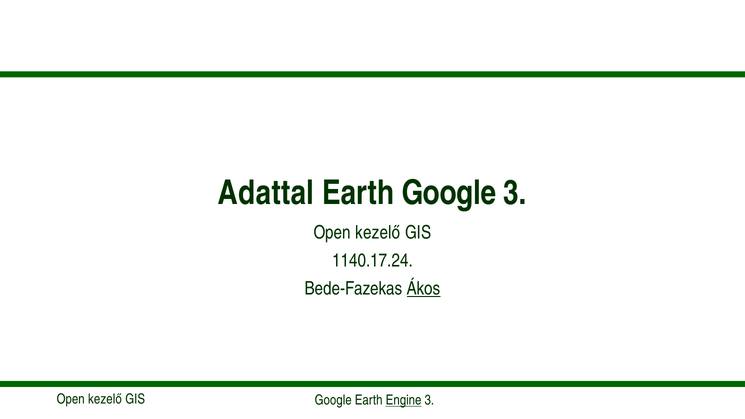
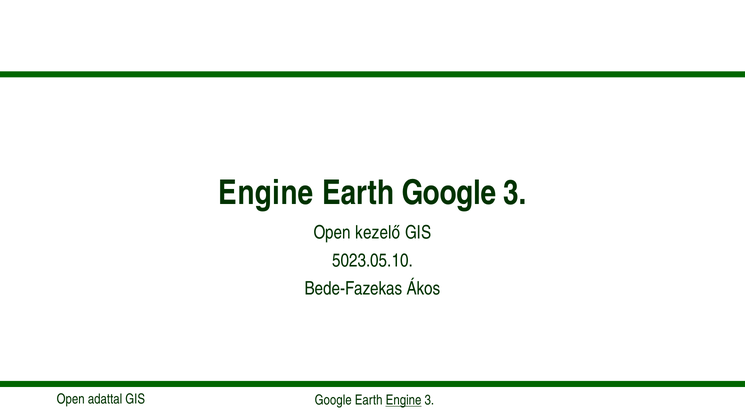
Adattal: Adattal -> Engine (266, 193)
1140.17.24: 1140.17.24 -> 5023.05.10 (372, 261)
Ákos underline: present -> none (424, 289)
kezelő: kezelő -> adattal (105, 399)
